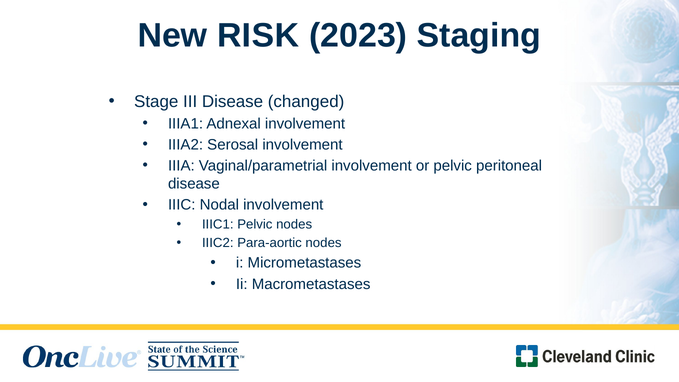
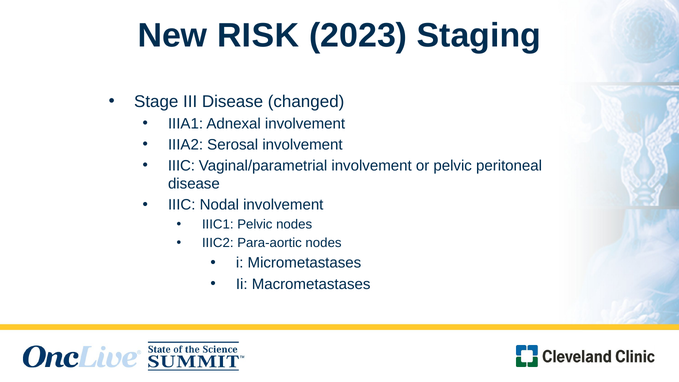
IIIA: IIIA -> IIIC (181, 166)
